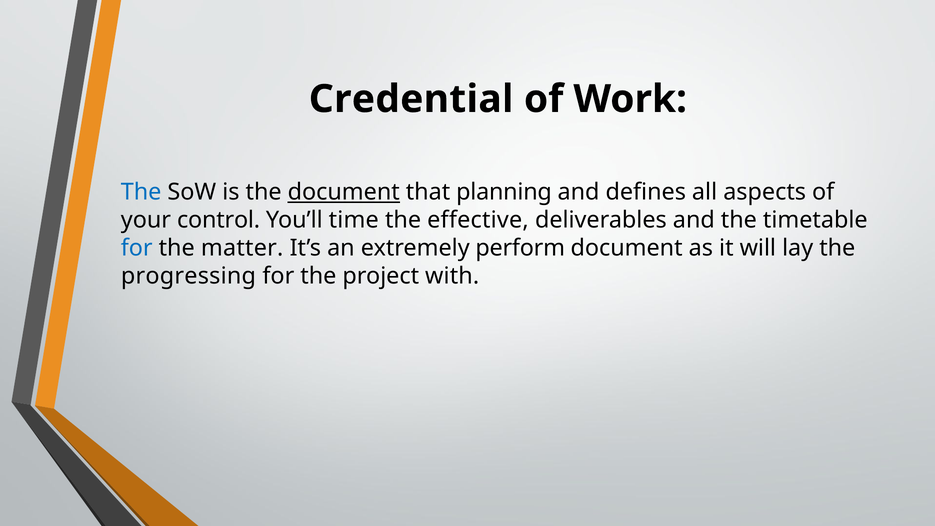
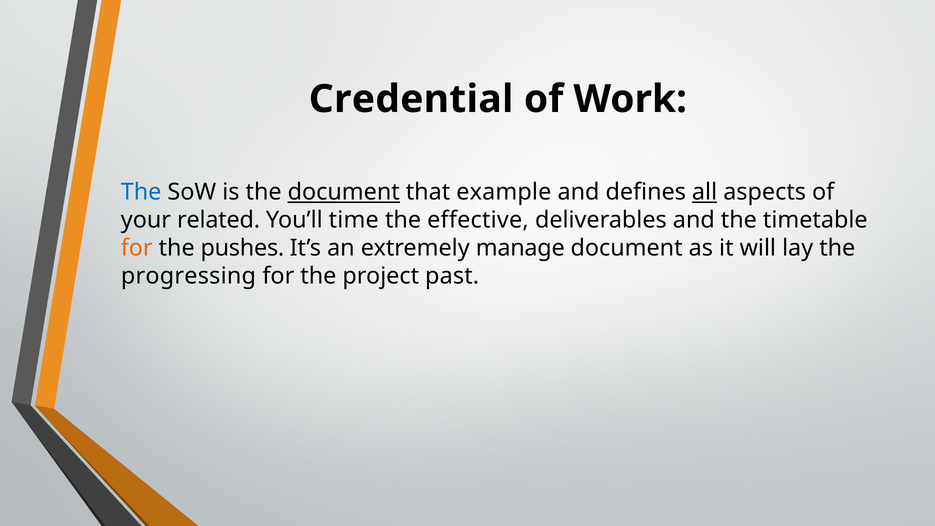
planning: planning -> example (504, 192)
all underline: none -> present (705, 192)
control: control -> related (219, 220)
for colour: blue -> orange (137, 248)
matter: matter -> pushes (242, 248)
perform: perform -> manage (520, 248)
with: with -> past (452, 276)
